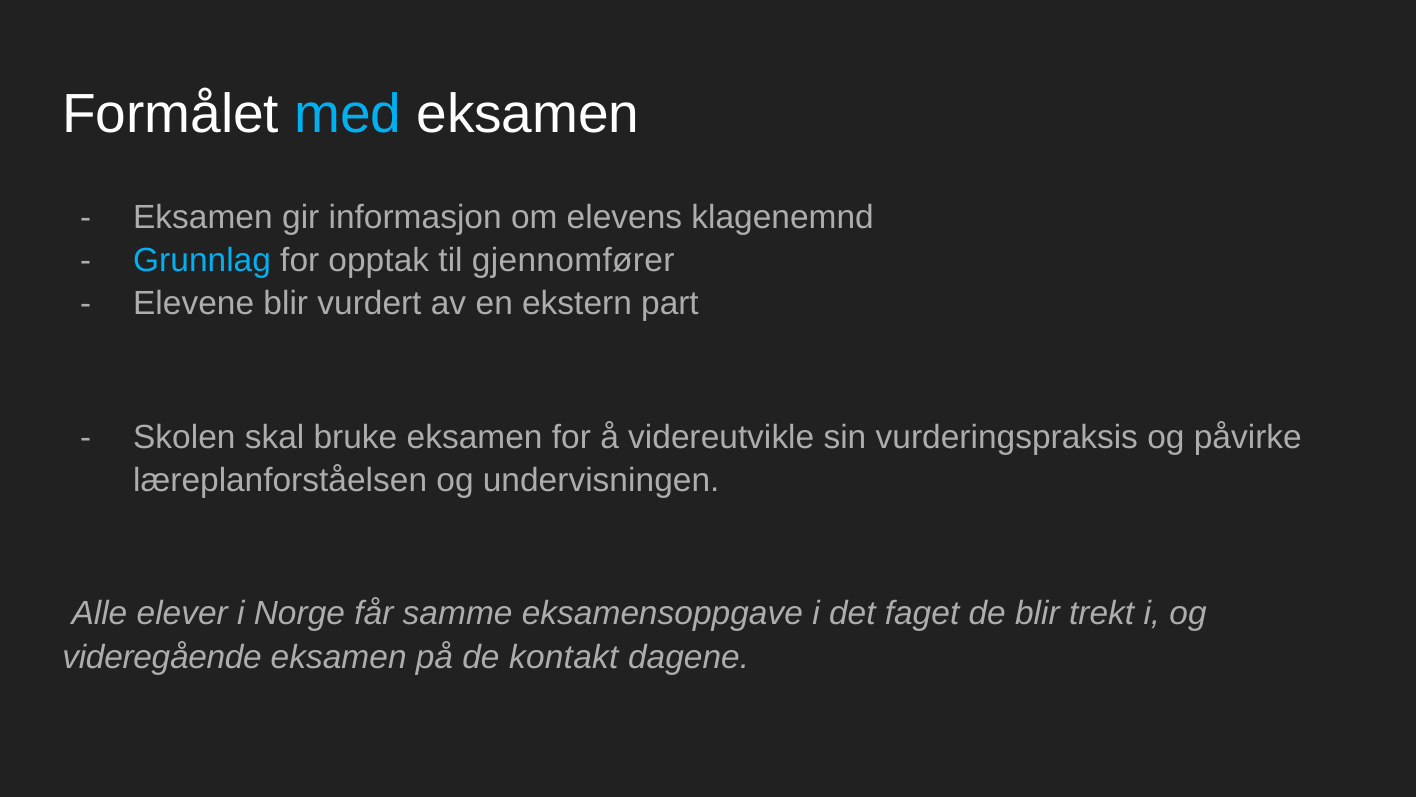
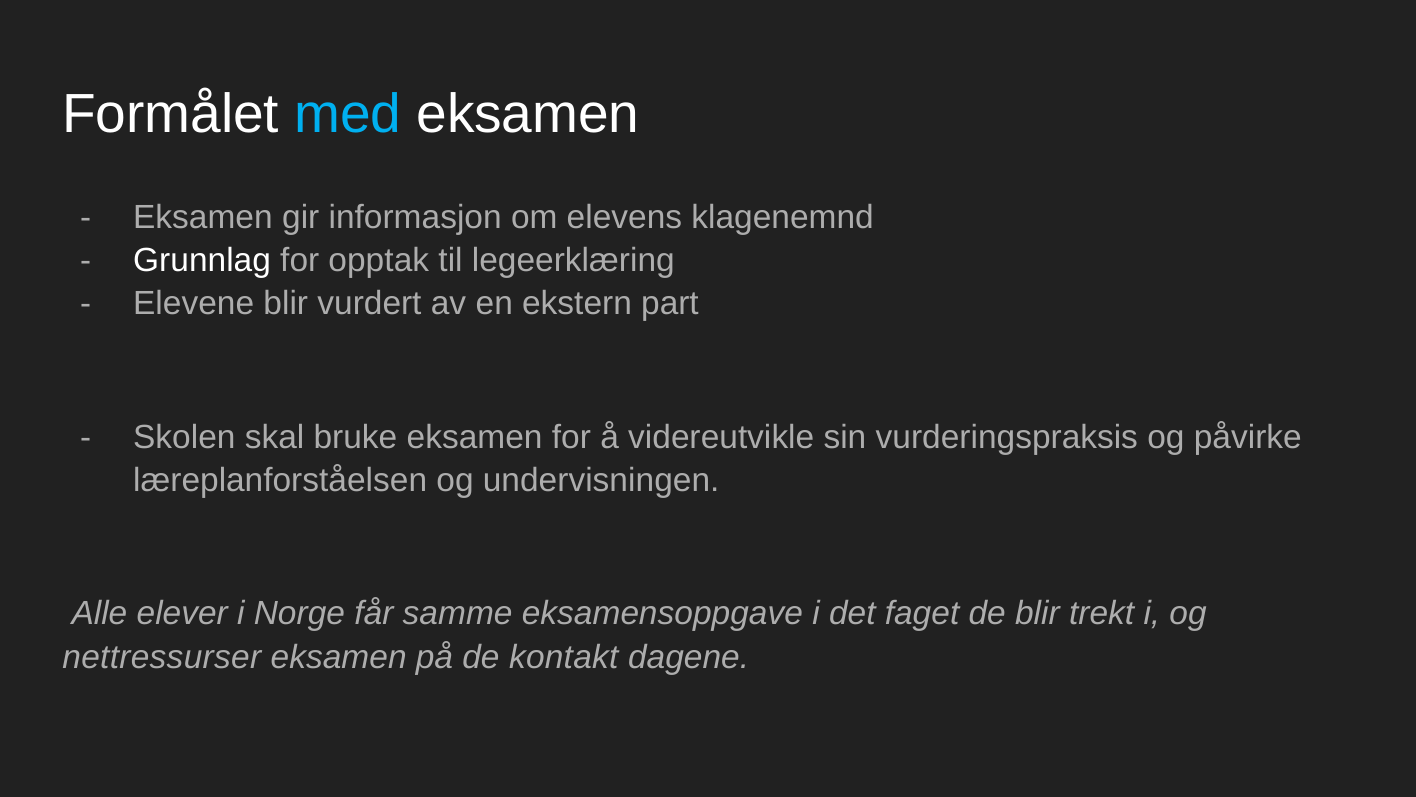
Grunnlag colour: light blue -> white (202, 261)
gjennomfører: gjennomfører -> legeerklæring (573, 261)
videregående: videregående -> nettressurser (162, 657)
